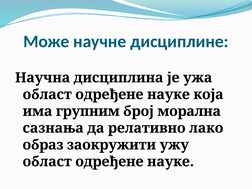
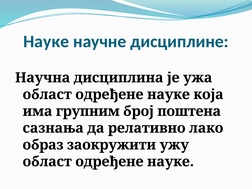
Може: Може -> Науке (46, 42)
морална: морална -> поштена (189, 111)
